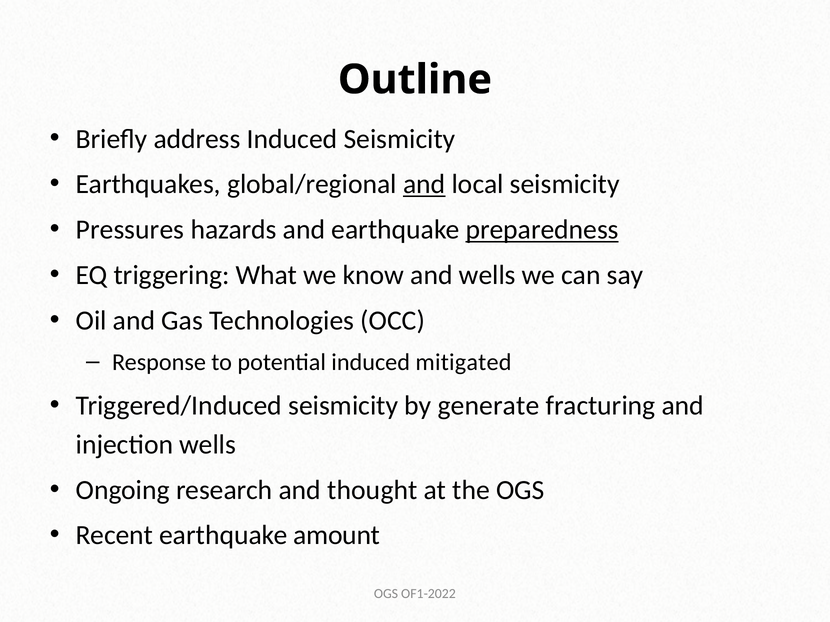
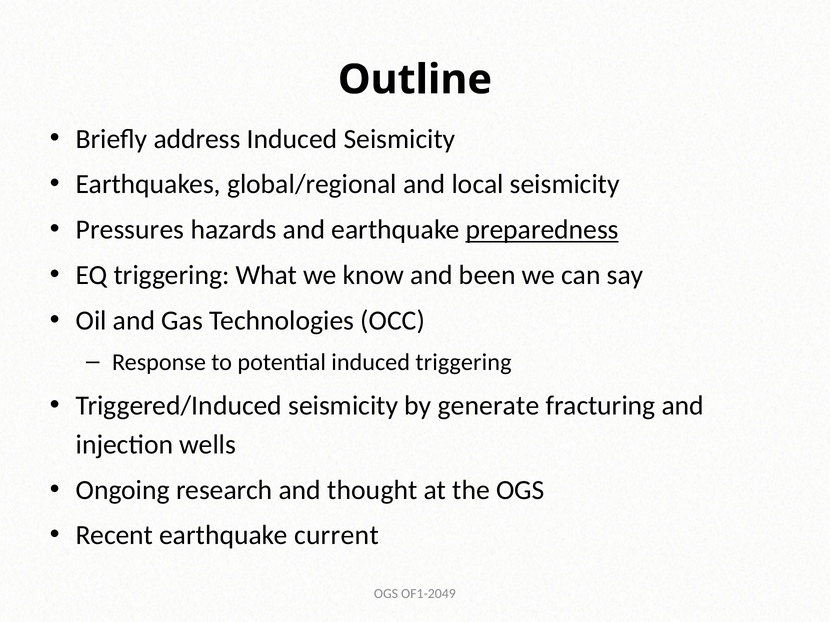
and underline: present -> none (424, 184)
and wells: wells -> been (487, 275)
induced mitigated: mitigated -> triggering (464, 362)
amount: amount -> current (336, 536)
OF1-2022: OF1-2022 -> OF1-2049 (428, 594)
